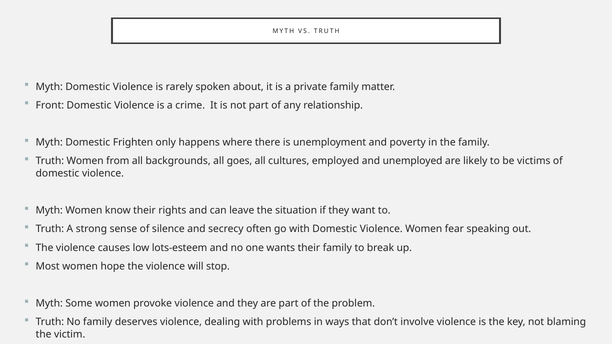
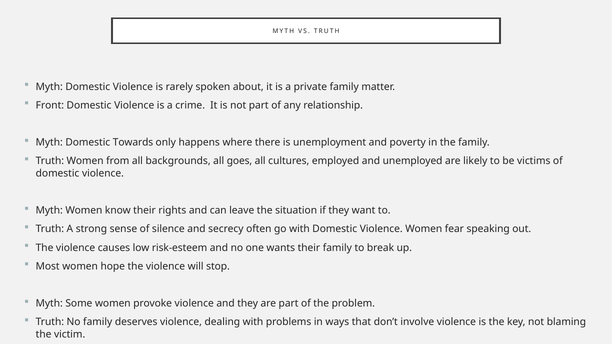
Frighten: Frighten -> Towards (133, 143)
lots-esteem: lots-esteem -> risk-esteem (180, 248)
